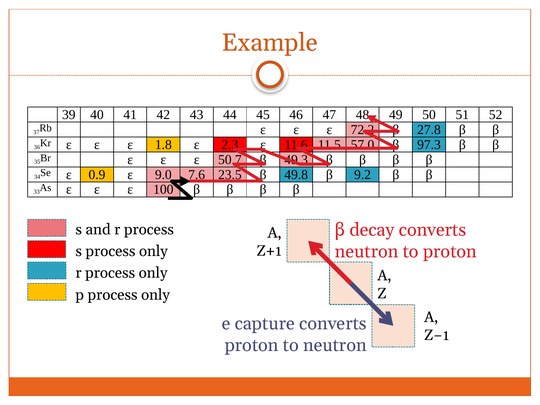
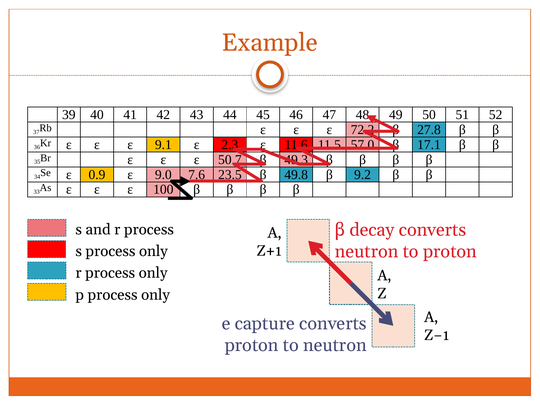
1.8: 1.8 -> 9.1 (163, 145)
97.3: 97.3 -> 17.1 (429, 145)
